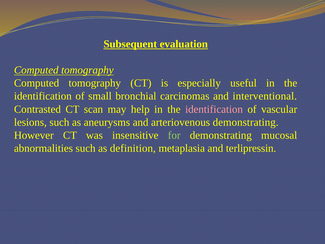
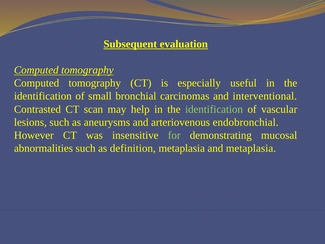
identification colour: pink -> light green (214, 109)
arteriovenous demonstrating: demonstrating -> endobronchial (246, 122)
and terlipressin: terlipressin -> metaplasia (251, 148)
